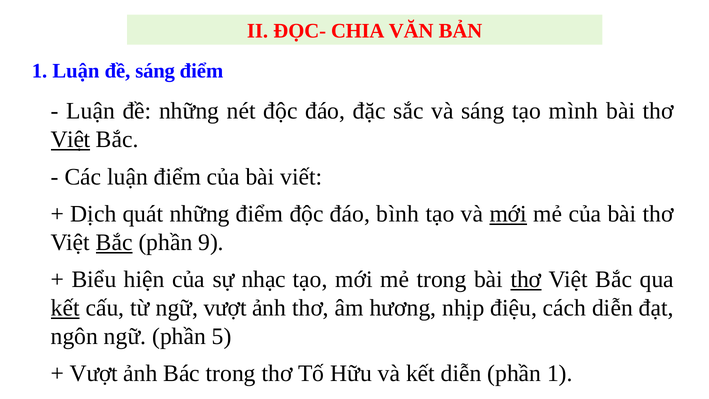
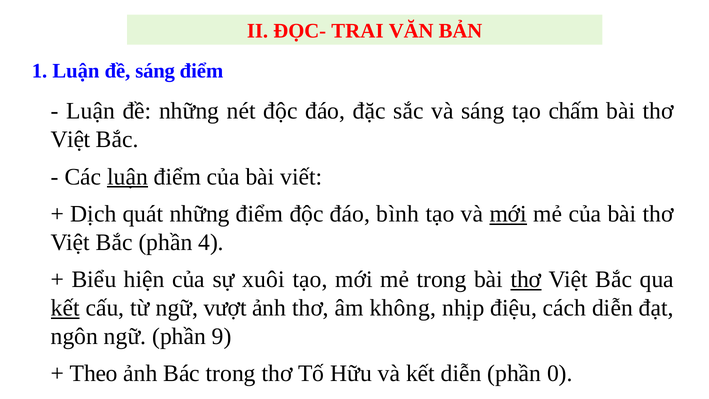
CHIA: CHIA -> TRAI (357, 31)
mình: mình -> chấm (574, 111)
Việt underline: present -> none (71, 139)
luận underline: none -> present (128, 177)
Bắc underline: present -> none (114, 242)
9: 9 -> 4 (211, 242)
nhạc: nhạc -> xuôi (264, 280)
hương: hương -> không (403, 308)
5: 5 -> 9 (222, 336)
Vượt: Vượt -> Theo (94, 373)
phần 1: 1 -> 0 (560, 373)
